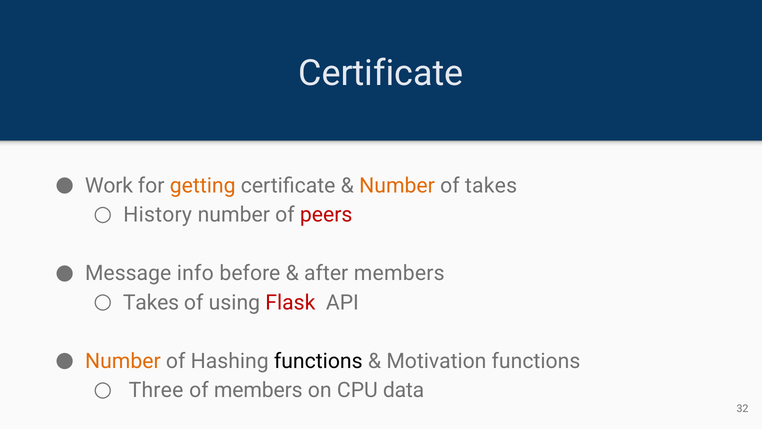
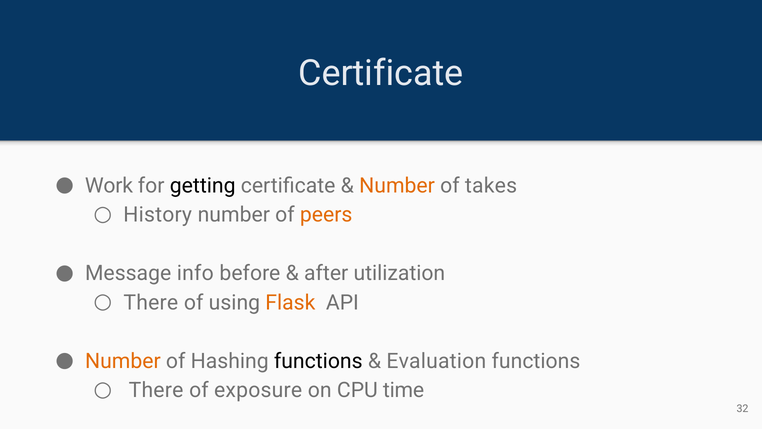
getting colour: orange -> black (203, 186)
peers colour: red -> orange (326, 215)
after members: members -> utilization (399, 273)
Takes: Takes -> There (151, 302)
Flask colour: red -> orange (290, 302)
Motivation: Motivation -> Evaluation (436, 361)
Three: Three -> There (156, 390)
of members: members -> exposure (258, 390)
data: data -> time (404, 390)
